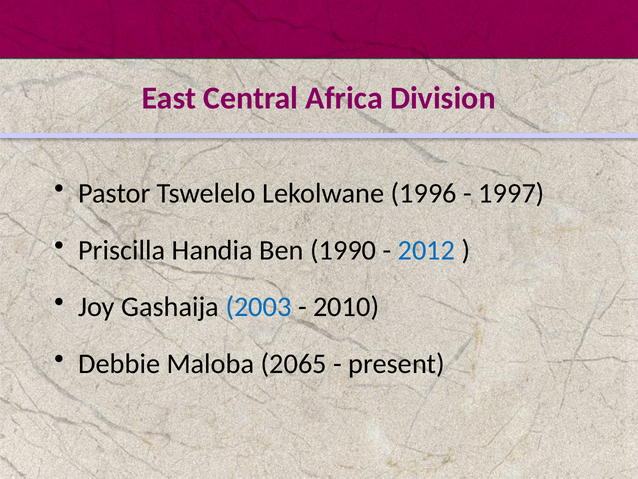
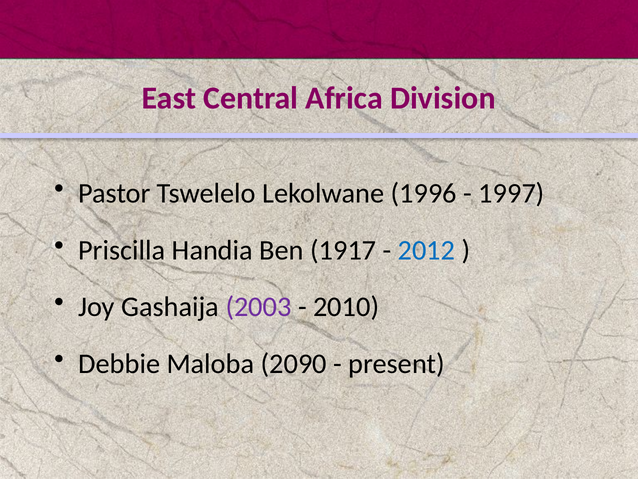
1990: 1990 -> 1917 (343, 250)
2003 colour: blue -> purple (259, 307)
2065: 2065 -> 2090 (294, 364)
